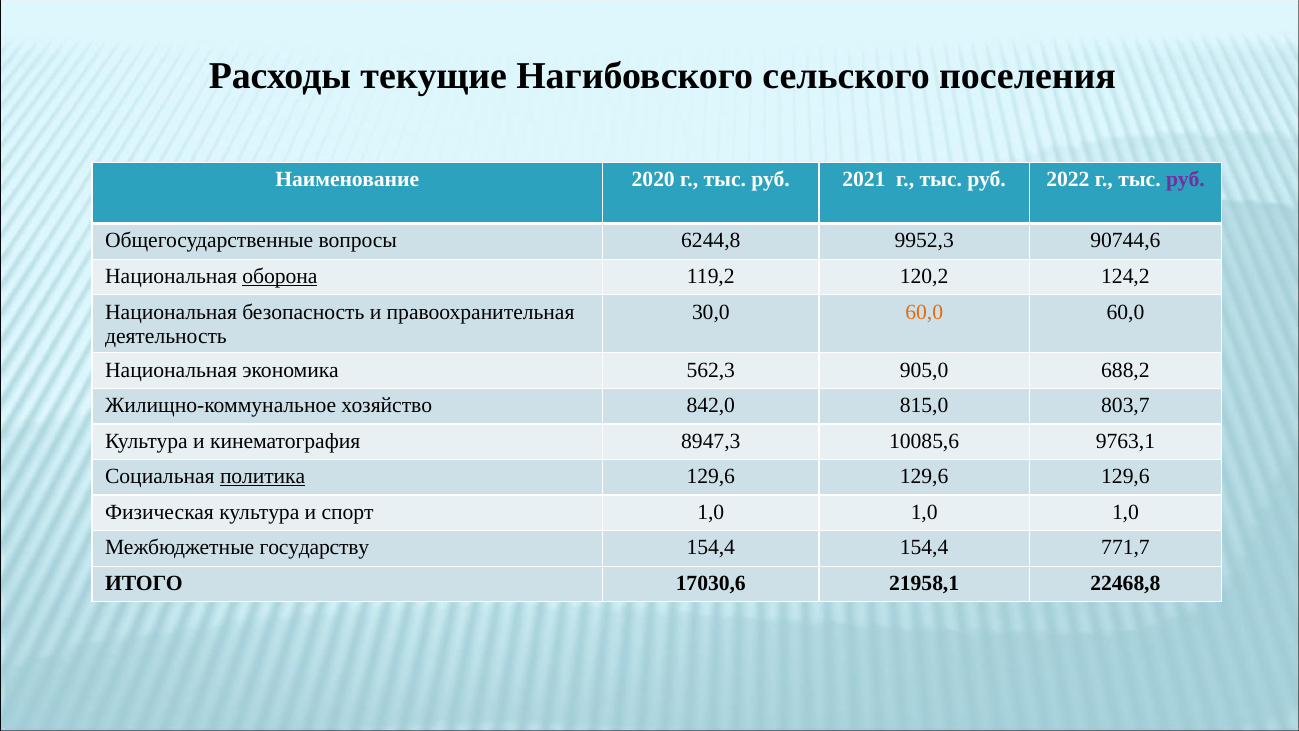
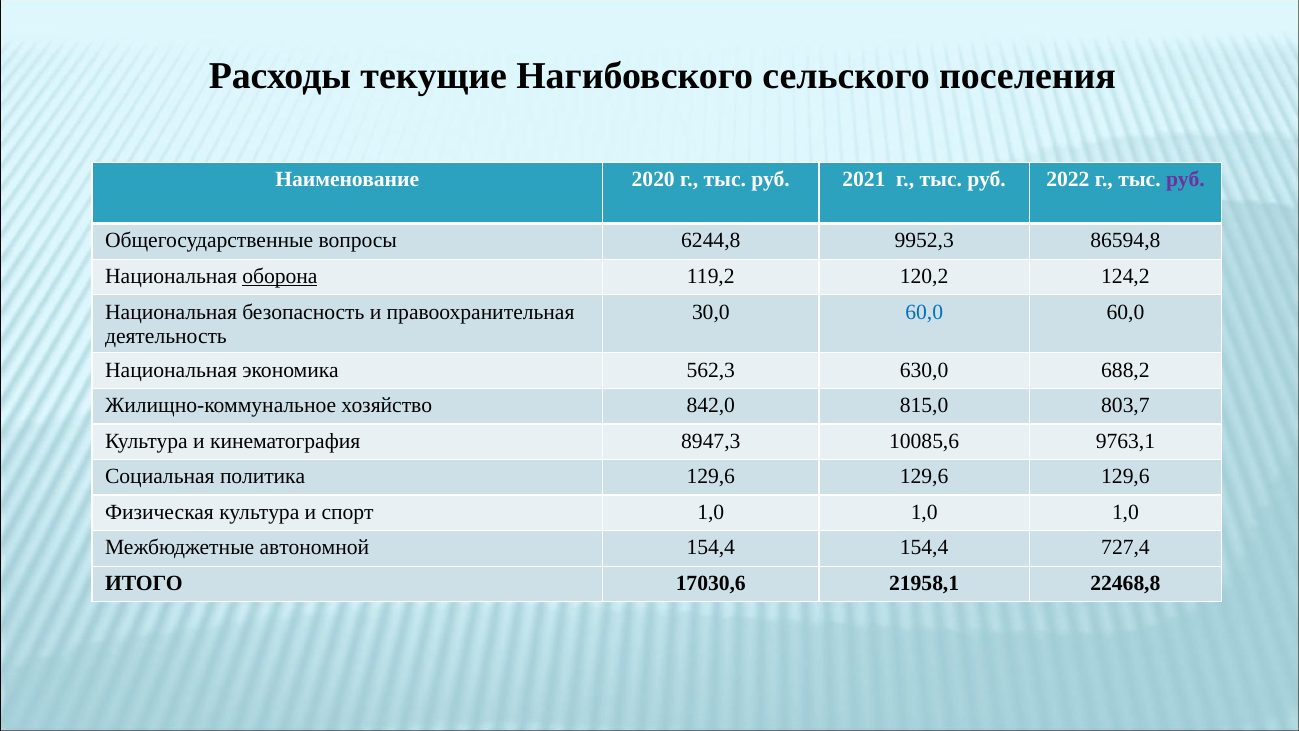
90744,6: 90744,6 -> 86594,8 (1125, 241)
60,0 colour: orange -> blue (924, 312)
905,0: 905,0 -> 630,0 (924, 370)
политика underline: present -> none (263, 476)
государству: государству -> автономной (314, 548)
771,7: 771,7 -> 727,4 (1125, 548)
